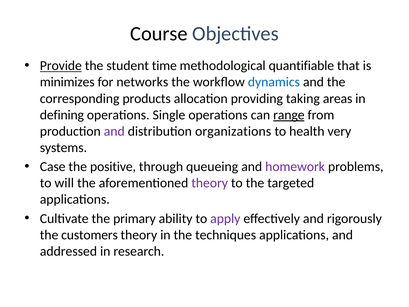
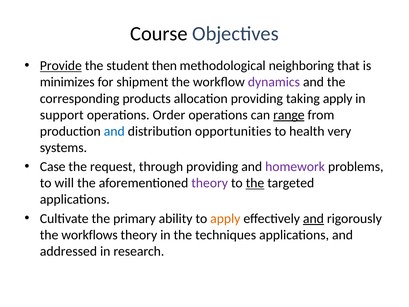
time: time -> then (164, 66)
quantifiable: quantifiable -> neighboring (301, 66)
networks: networks -> shipment (142, 82)
dynamics colour: blue -> purple (274, 82)
taking areas: areas -> apply (338, 98)
defining: defining -> support (62, 115)
Single: Single -> Order (169, 115)
and colour: purple -> blue (114, 131)
organizations: organizations -> opportunities (233, 131)
positive: positive -> request (113, 167)
through queueing: queueing -> providing (212, 167)
the underline: none -> present (255, 183)
apply colour: purple -> orange (225, 218)
and underline: none -> present (313, 218)
customers: customers -> workflows (90, 235)
